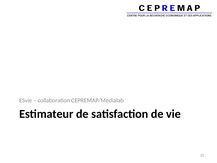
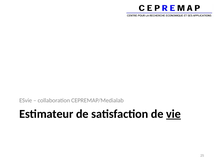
vie underline: none -> present (173, 114)
